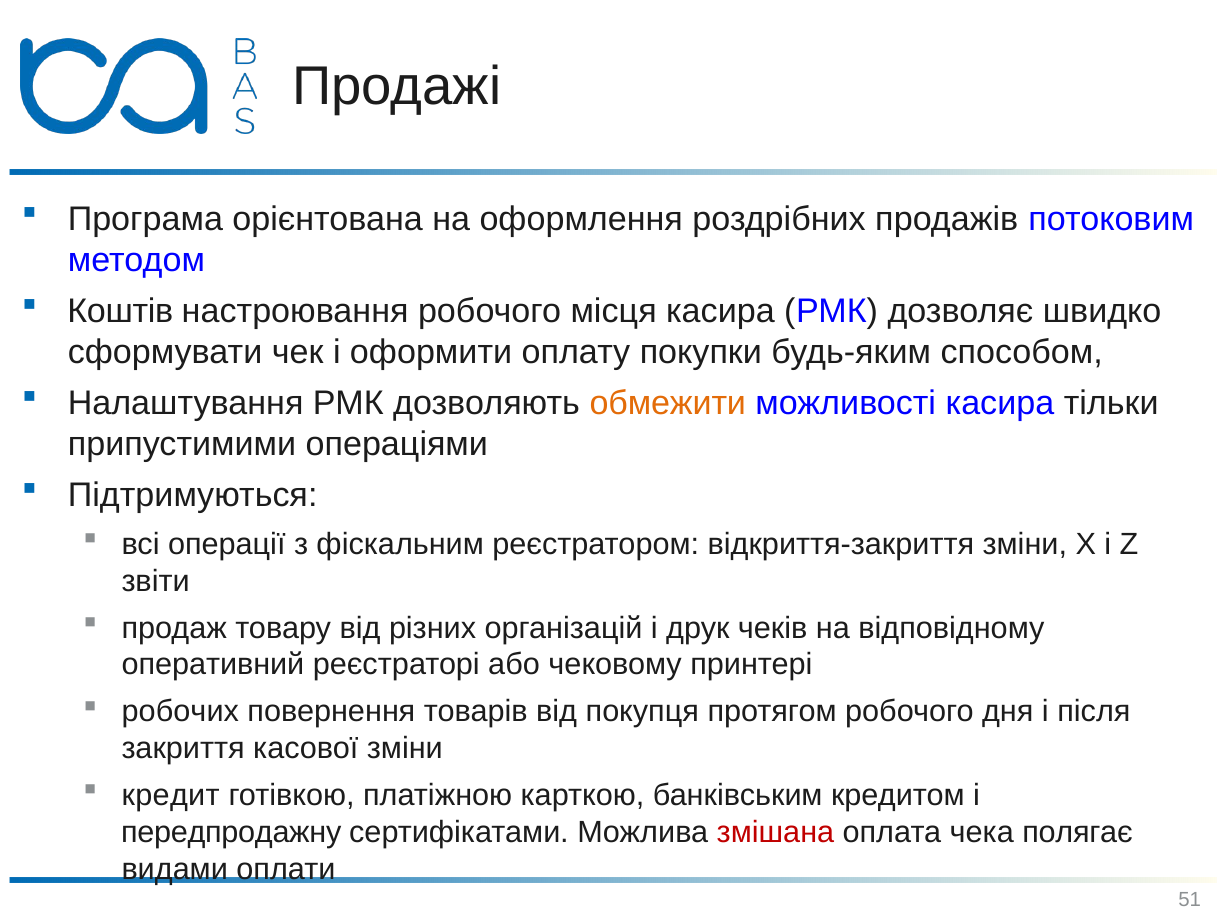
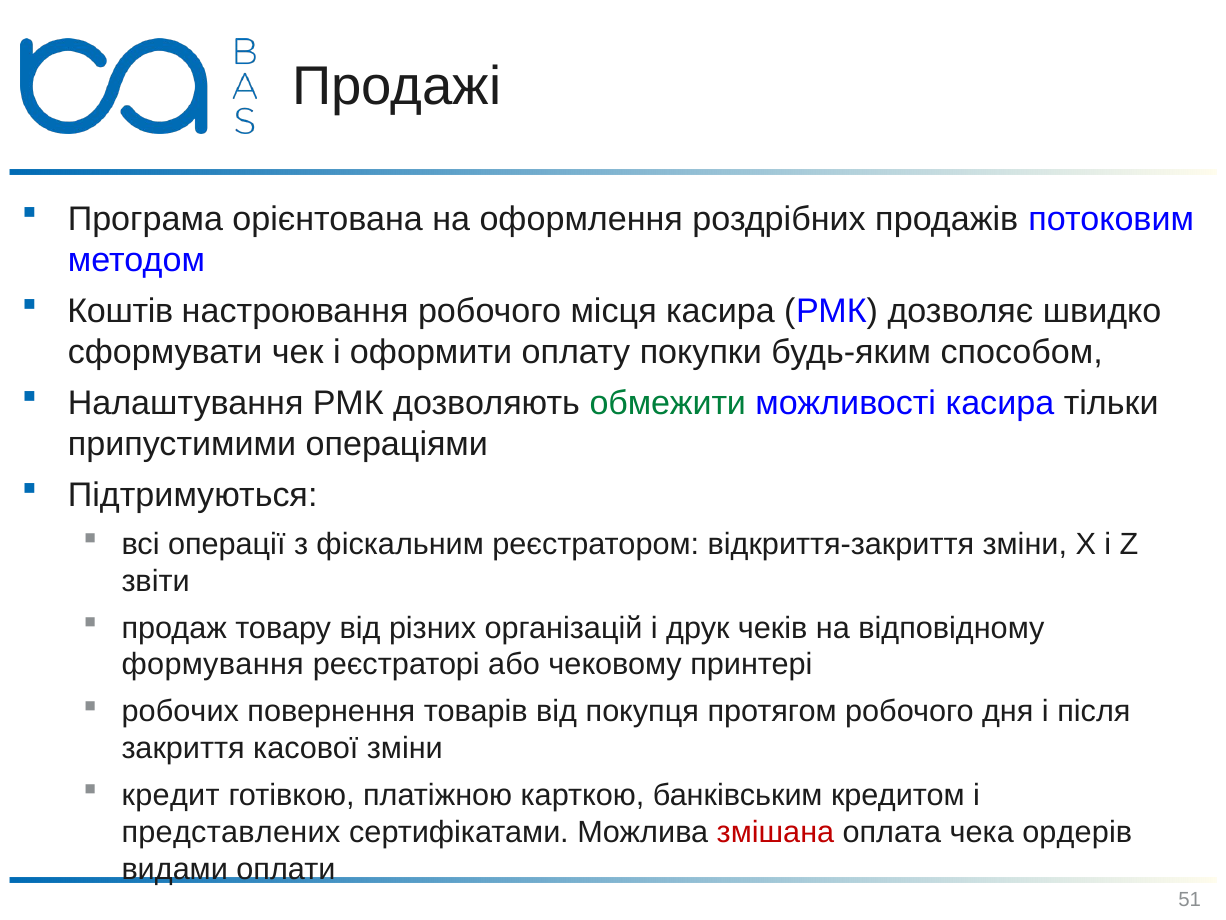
обмежити colour: orange -> green (668, 403)
оперативний: оперативний -> формування (213, 664)
передпродажну: передпродажну -> представлених (231, 832)
полягає: полягає -> ордерів (1077, 832)
